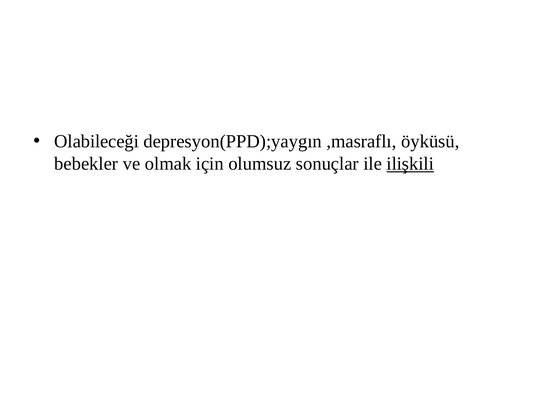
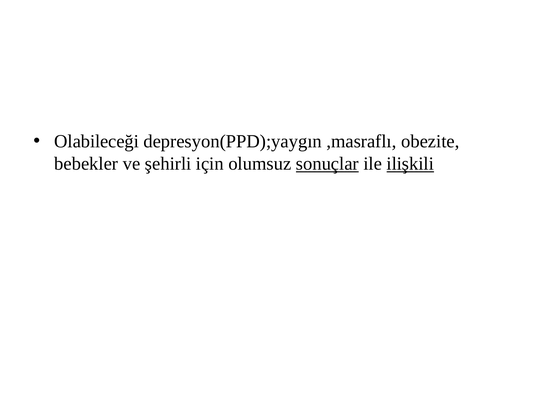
öyküsü: öyküsü -> obezite (430, 141)
olmak: olmak -> şehirli (168, 164)
sonuçlar underline: none -> present (327, 164)
